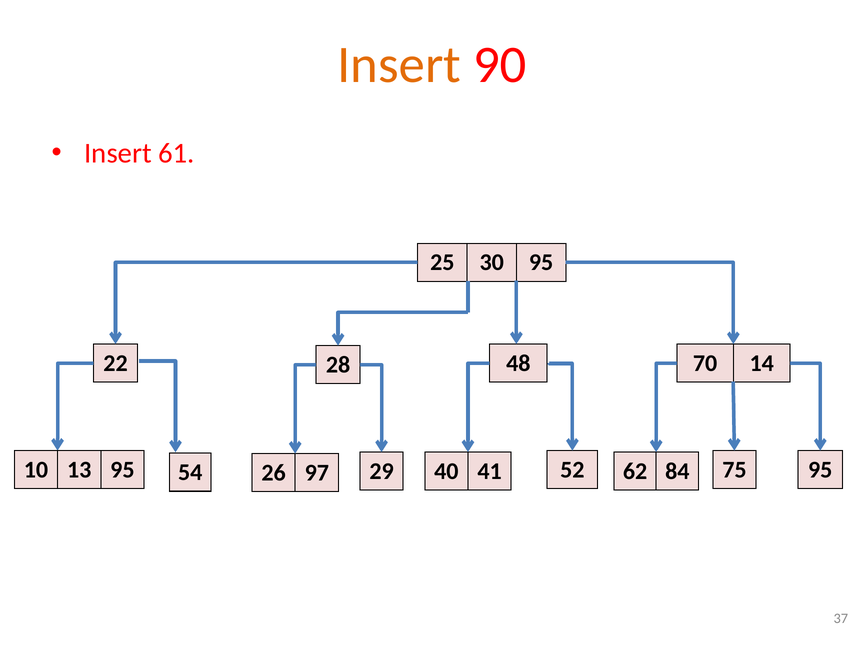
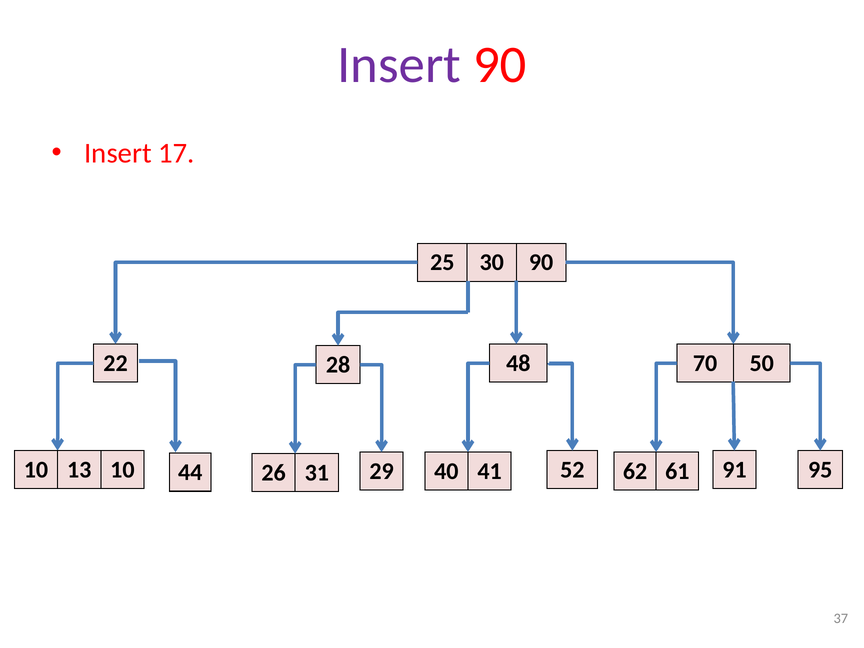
Insert colour: orange -> purple (399, 65)
Insert 61: 61 -> 17 (177, 153)
30 95: 95 -> 90 (541, 263)
14: 14 -> 50 (762, 363)
95: 95 -> 10 (122, 470)
54: 54 -> 44 (190, 472)
84: 84 -> 61 (677, 471)
75: 75 -> 91 (734, 470)
97: 97 -> 31 (317, 473)
